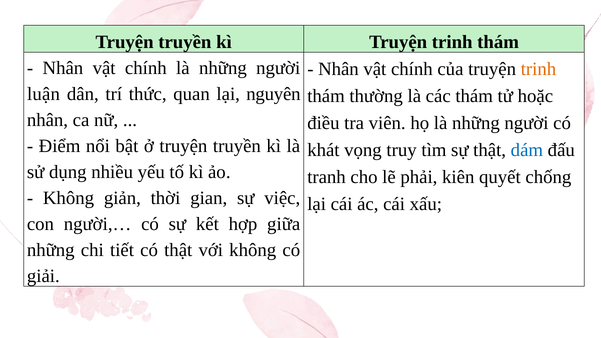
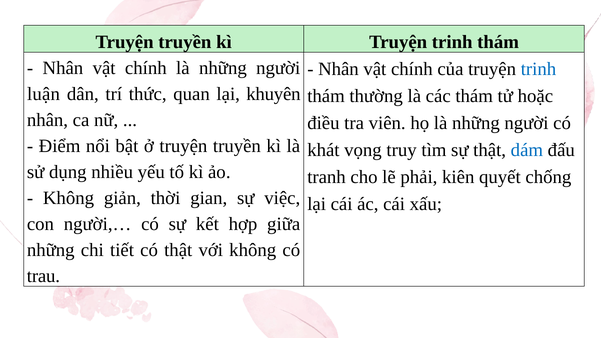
trinh colour: orange -> blue (538, 69)
nguyên: nguyên -> khuyên (273, 94)
giải: giải -> trau (43, 276)
